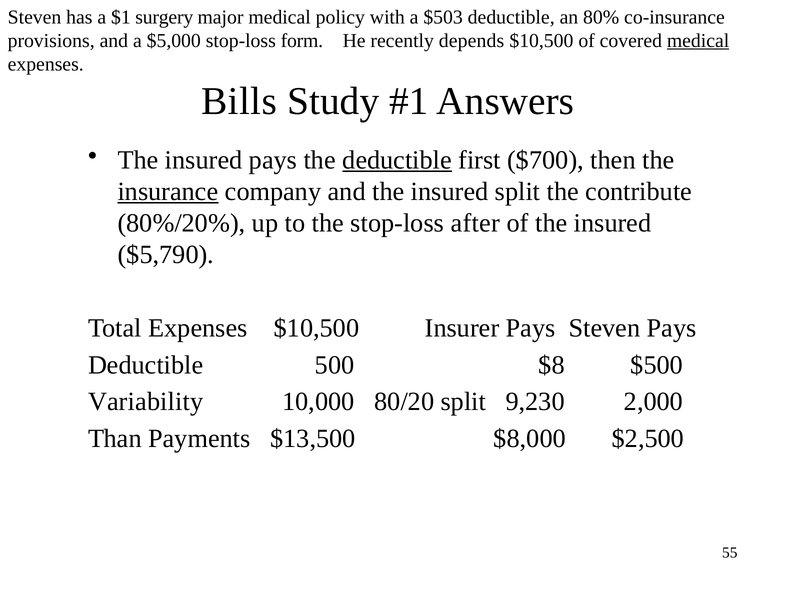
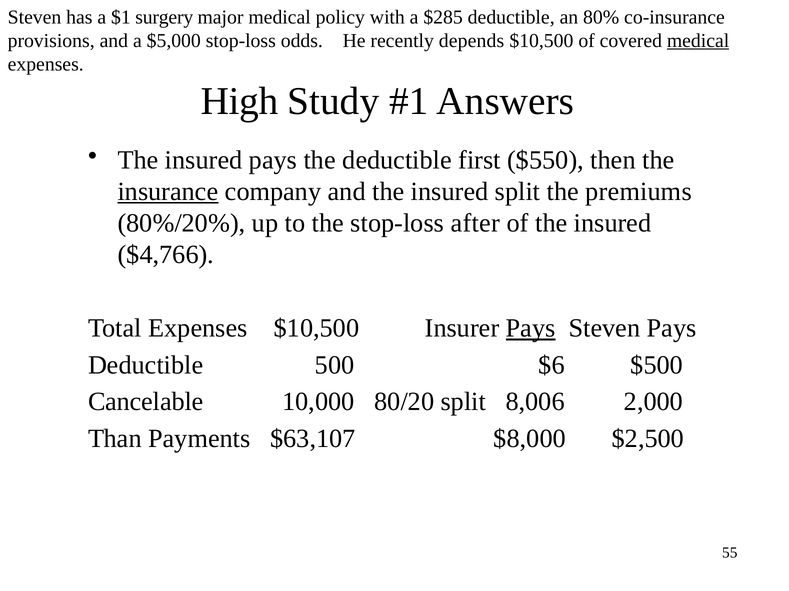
$503: $503 -> $285 (443, 17)
form: form -> odds (302, 41)
Bills: Bills -> High (239, 101)
deductible underline: present -> none (397, 160)
$700: $700 -> $550 (546, 160)
contribute: contribute -> premiums (639, 192)
$5,790: $5,790 -> $4,766 (166, 255)
Pays underline: none -> present (531, 329)
$8: $8 -> $6 (552, 365)
Variability: Variability -> Cancelable (146, 402)
9,230: 9,230 -> 8,006 (535, 402)
$13,500: $13,500 -> $63,107 (313, 439)
